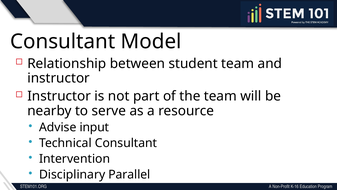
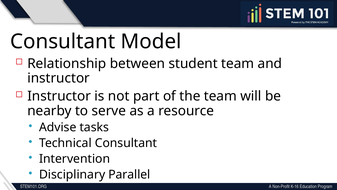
input: input -> tasks (94, 127)
